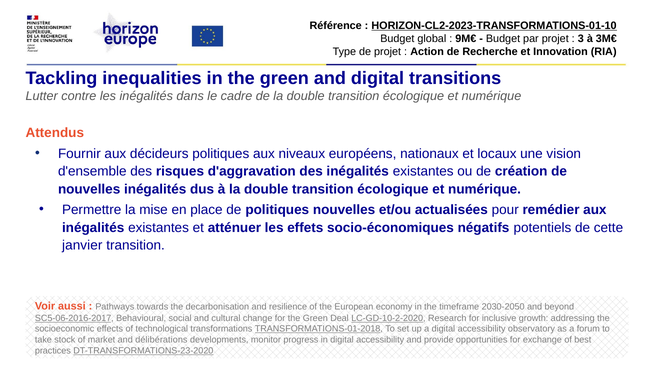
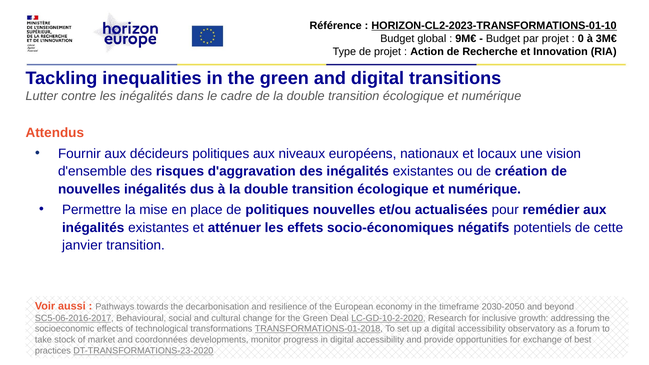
3: 3 -> 0 (581, 39)
délibérations: délibérations -> coordonnées (161, 340)
